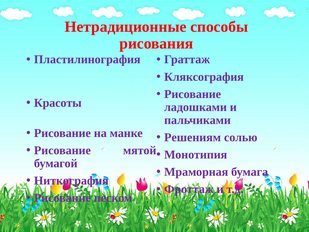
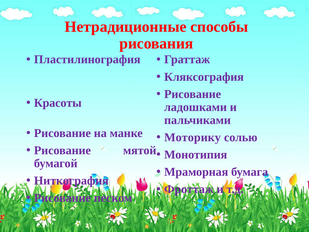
Решениям: Решениям -> Моторику (193, 137)
